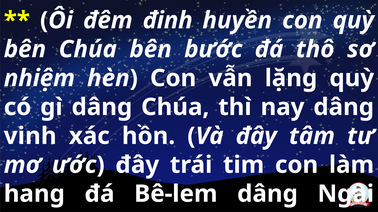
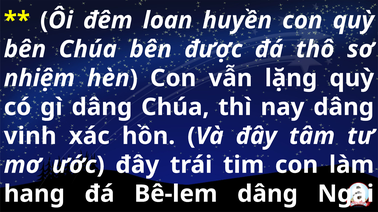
đinh: đinh -> loan (168, 20)
bước: bước -> được (213, 49)
